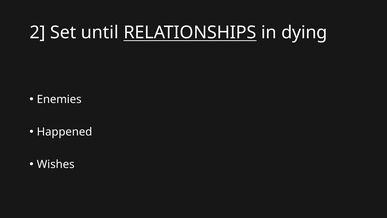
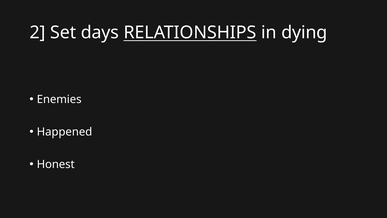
until: until -> days (100, 33)
Wishes: Wishes -> Honest (56, 164)
